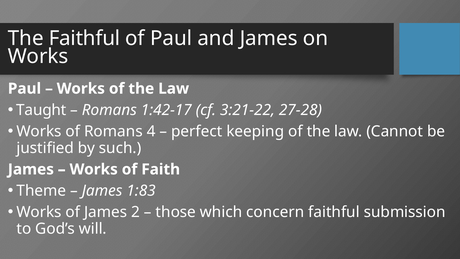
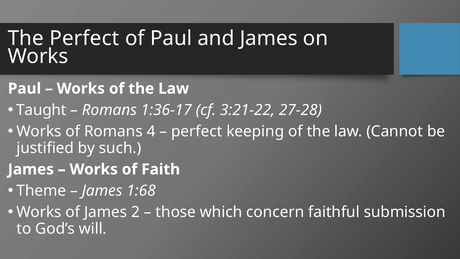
The Faithful: Faithful -> Perfect (84, 38)
1:42-17: 1:42-17 -> 1:36-17 (166, 110)
1:83: 1:83 -> 1:68 (141, 191)
